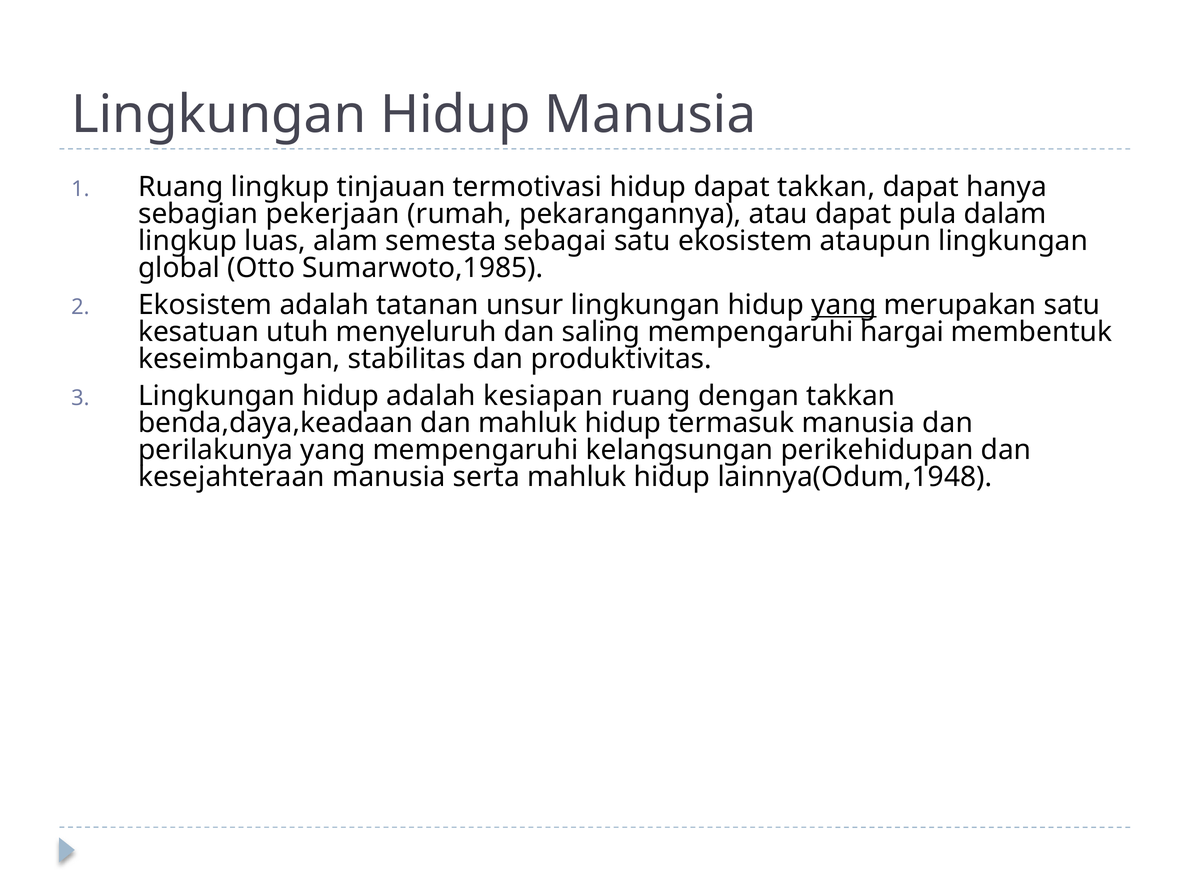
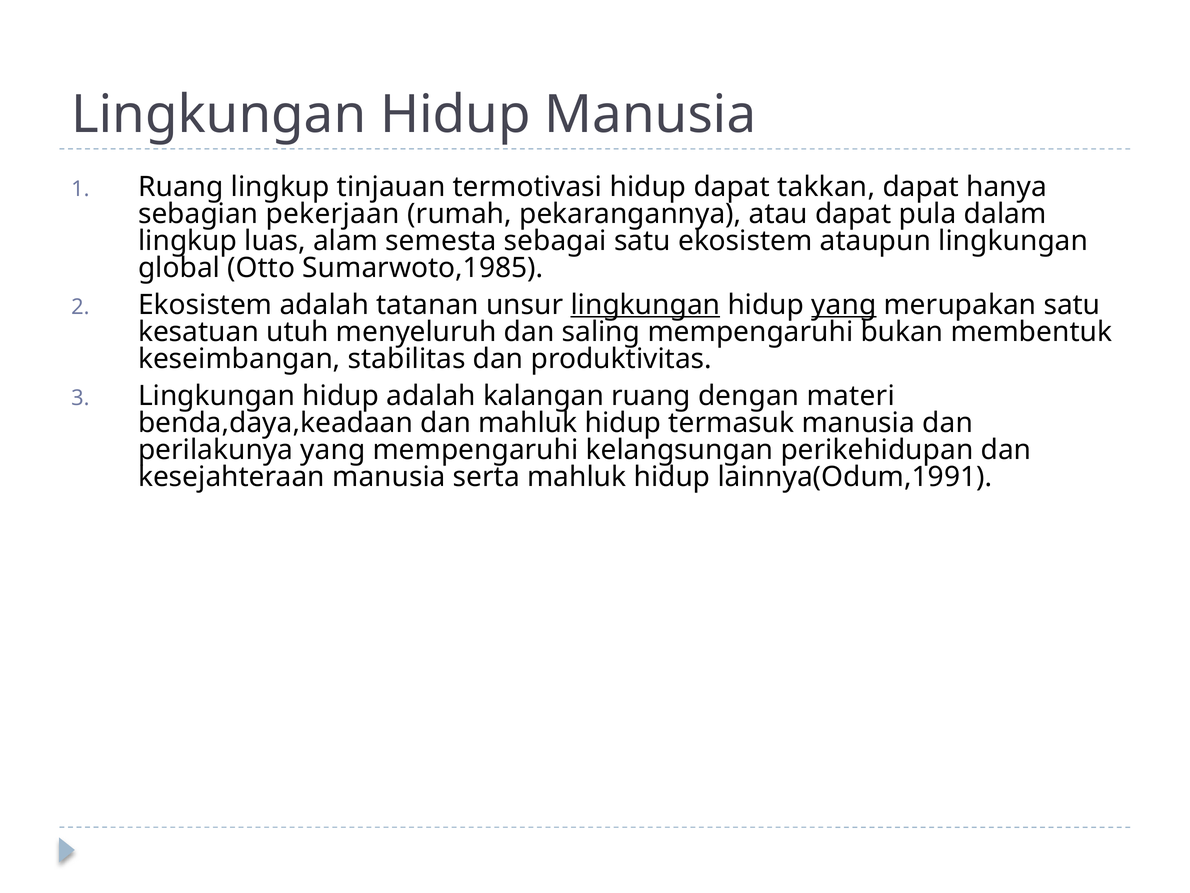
lingkungan underline: none -> present (645, 305)
hargai: hargai -> bukan (902, 332)
kesiapan: kesiapan -> kalangan (544, 396)
dengan takkan: takkan -> materi (851, 396)
lainnya(Odum,1948: lainnya(Odum,1948 -> lainnya(Odum,1991 (855, 476)
